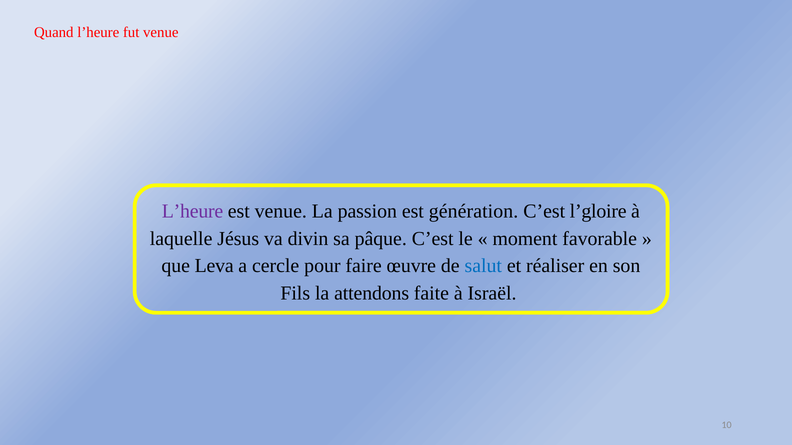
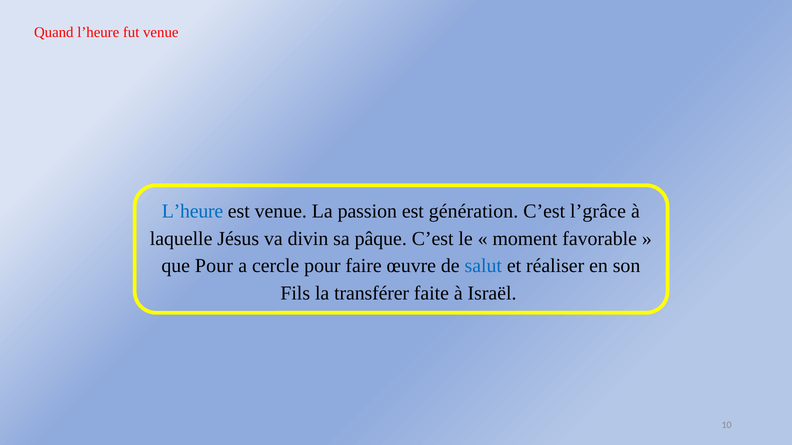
L’heure colour: purple -> blue (193, 211)
l’gloire: l’gloire -> l’grâce (598, 211)
que Leva: Leva -> Pour (214, 266)
attendons: attendons -> transférer (372, 293)
